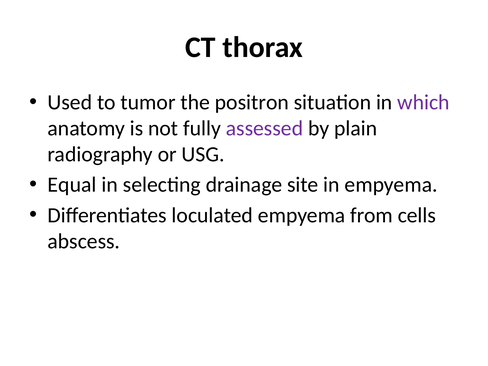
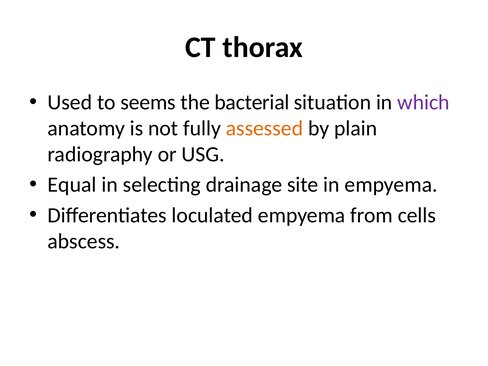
tumor: tumor -> seems (148, 102)
positron: positron -> bacterial (252, 102)
assessed colour: purple -> orange (264, 128)
